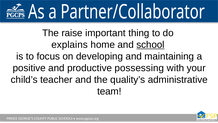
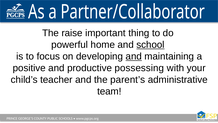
explains: explains -> powerful (70, 45)
and underline: none -> present (134, 56)
quality’s: quality’s -> parent’s (128, 80)
